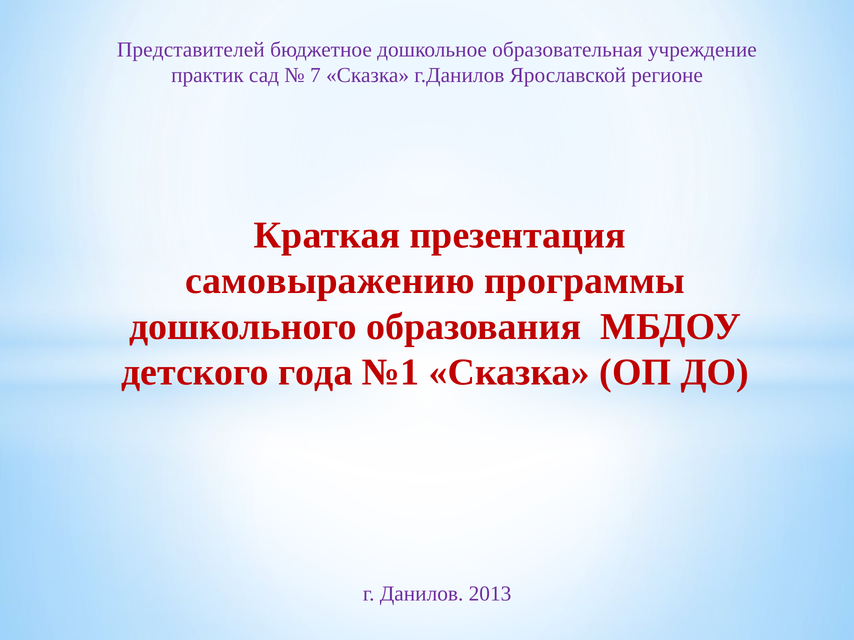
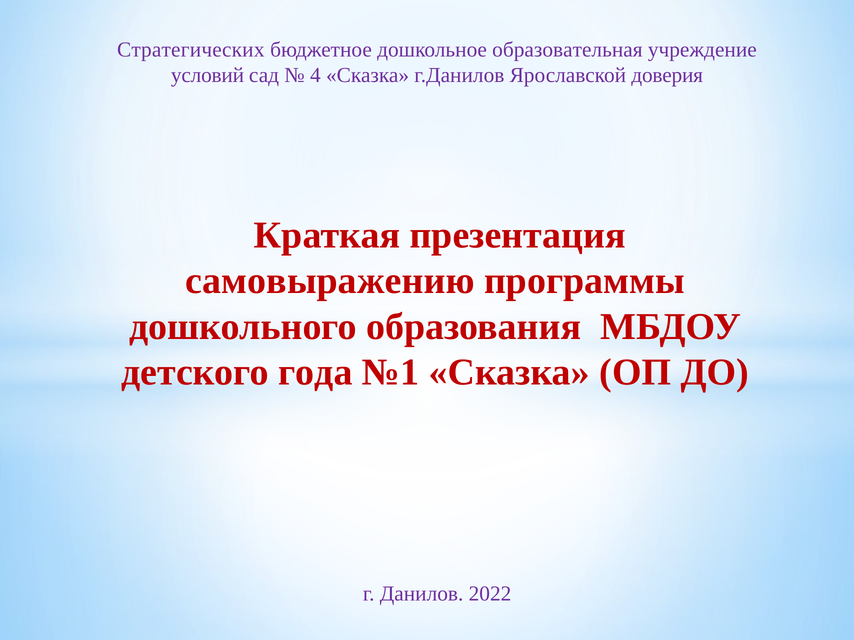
Представителей: Представителей -> Стратегических (191, 50)
практик: практик -> условий (208, 75)
7: 7 -> 4 (315, 75)
регионе: регионе -> доверия (667, 75)
2013: 2013 -> 2022 (490, 594)
